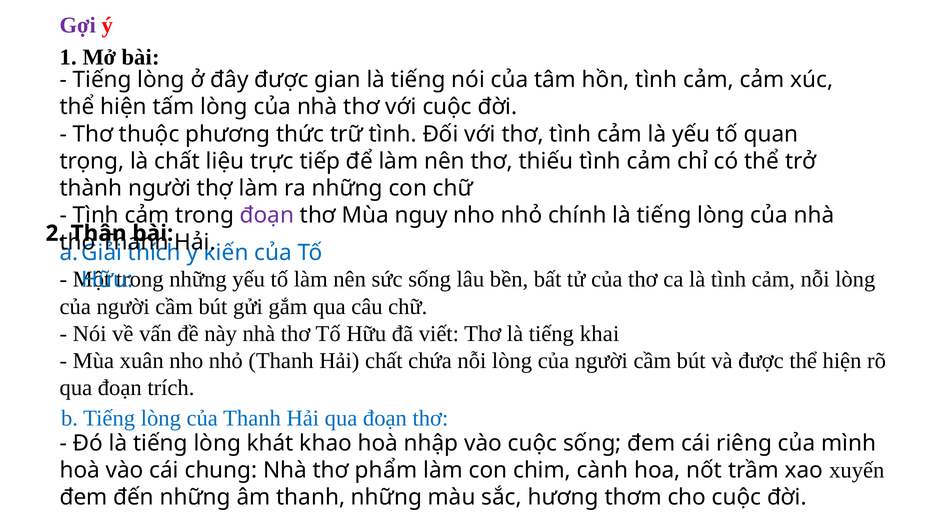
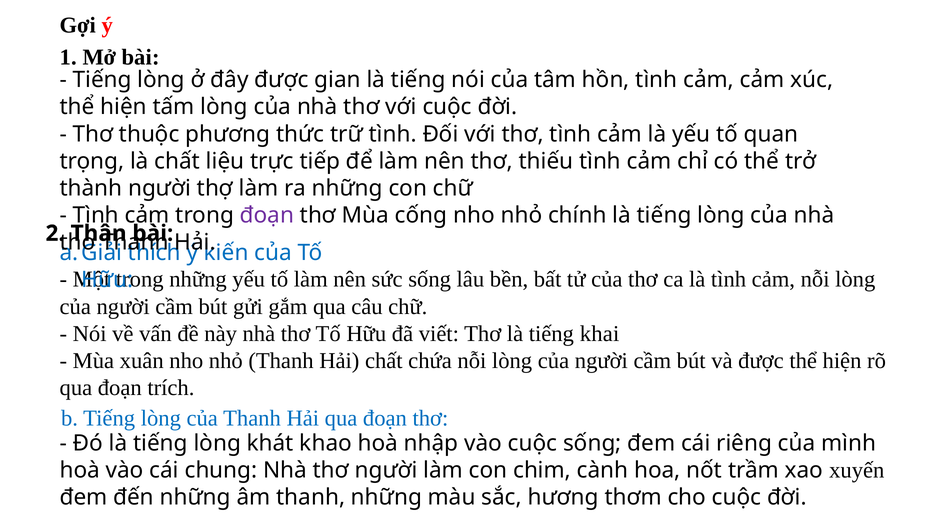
Gợi colour: purple -> black (78, 25)
nguy: nguy -> cống (421, 215)
thơ phẩm: phẩm -> người (386, 470)
